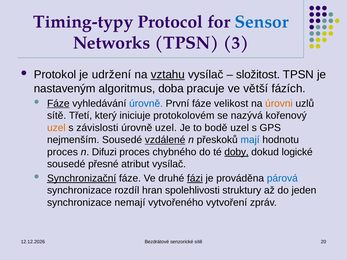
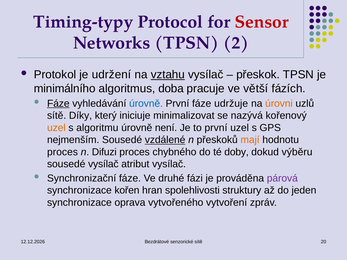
Sensor colour: blue -> red (262, 22)
3: 3 -> 2 (236, 43)
složitost: složitost -> přeskok (258, 75)
nastaveným: nastaveným -> minimálního (65, 89)
velikost: velikost -> udržuje (231, 104)
Třetí: Třetí -> Díky (80, 116)
protokolovém: protokolovém -> minimalizovat (184, 116)
závislosti: závislosti -> algoritmu (97, 128)
úrovně uzel: uzel -> není (166, 128)
to bodě: bodě -> první (216, 128)
mají colour: blue -> orange (250, 140)
doby underline: present -> none (237, 152)
logické: logické -> výběru (297, 152)
sousedé přesné: přesné -> vysílač (103, 164)
Synchronizační underline: present -> none (82, 178)
fázi underline: present -> none (195, 178)
párová colour: blue -> purple (282, 178)
rozdíl: rozdíl -> kořen (127, 191)
nemají: nemají -> oprava (130, 203)
